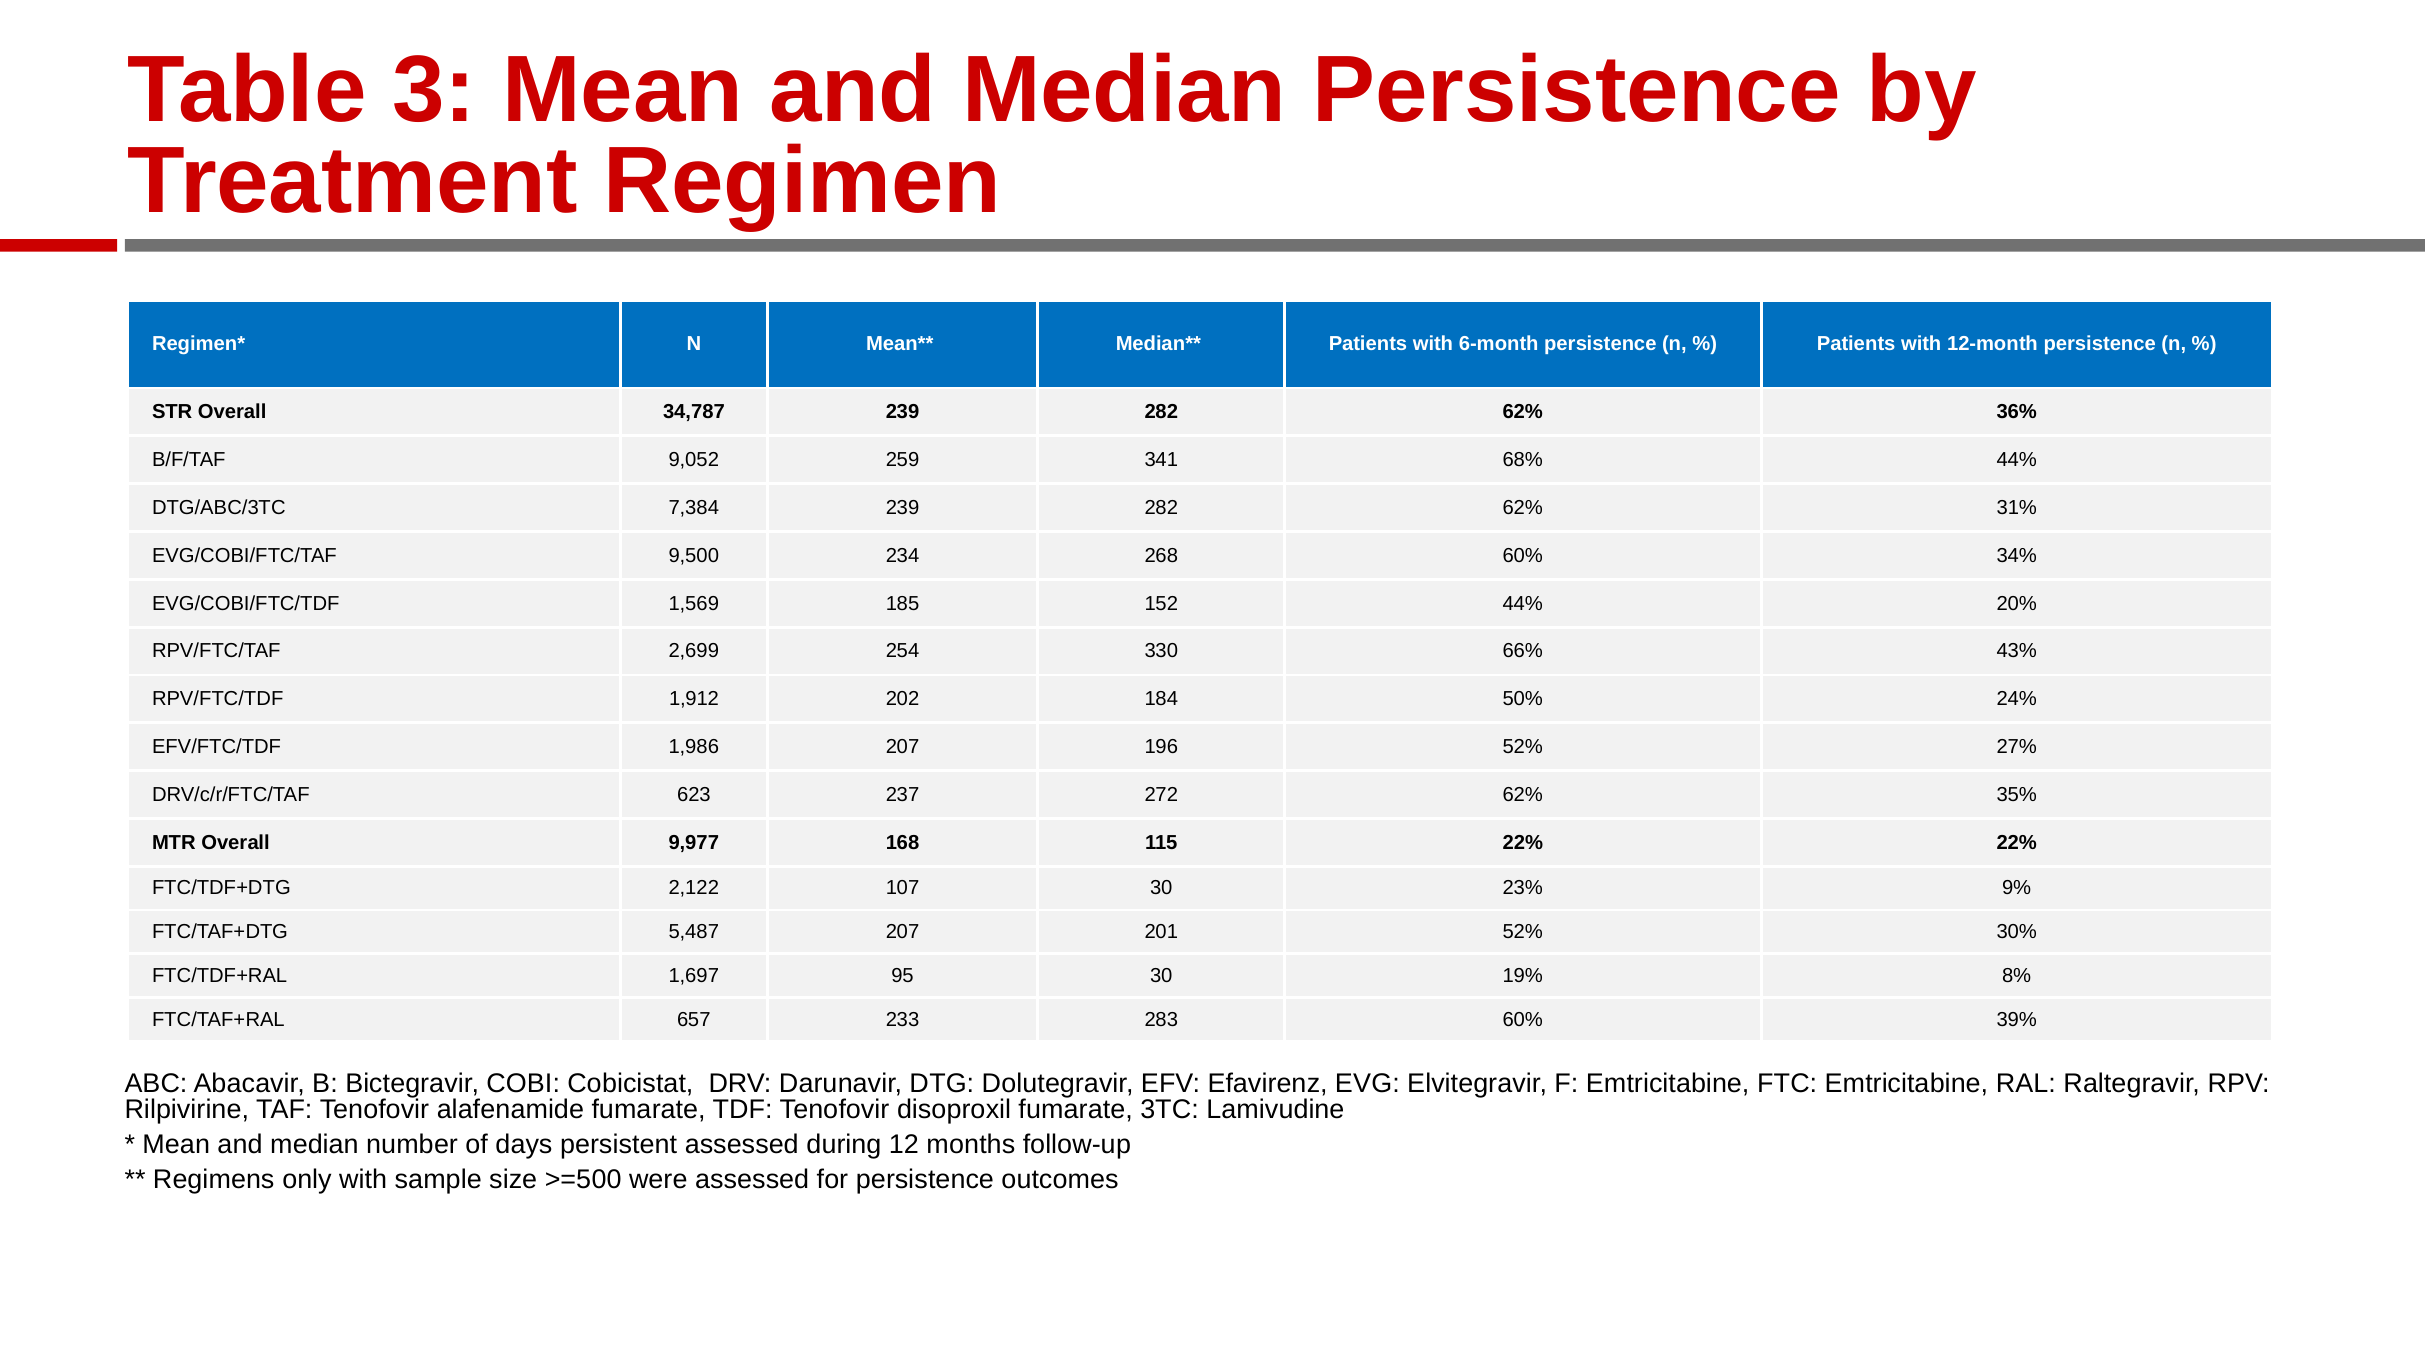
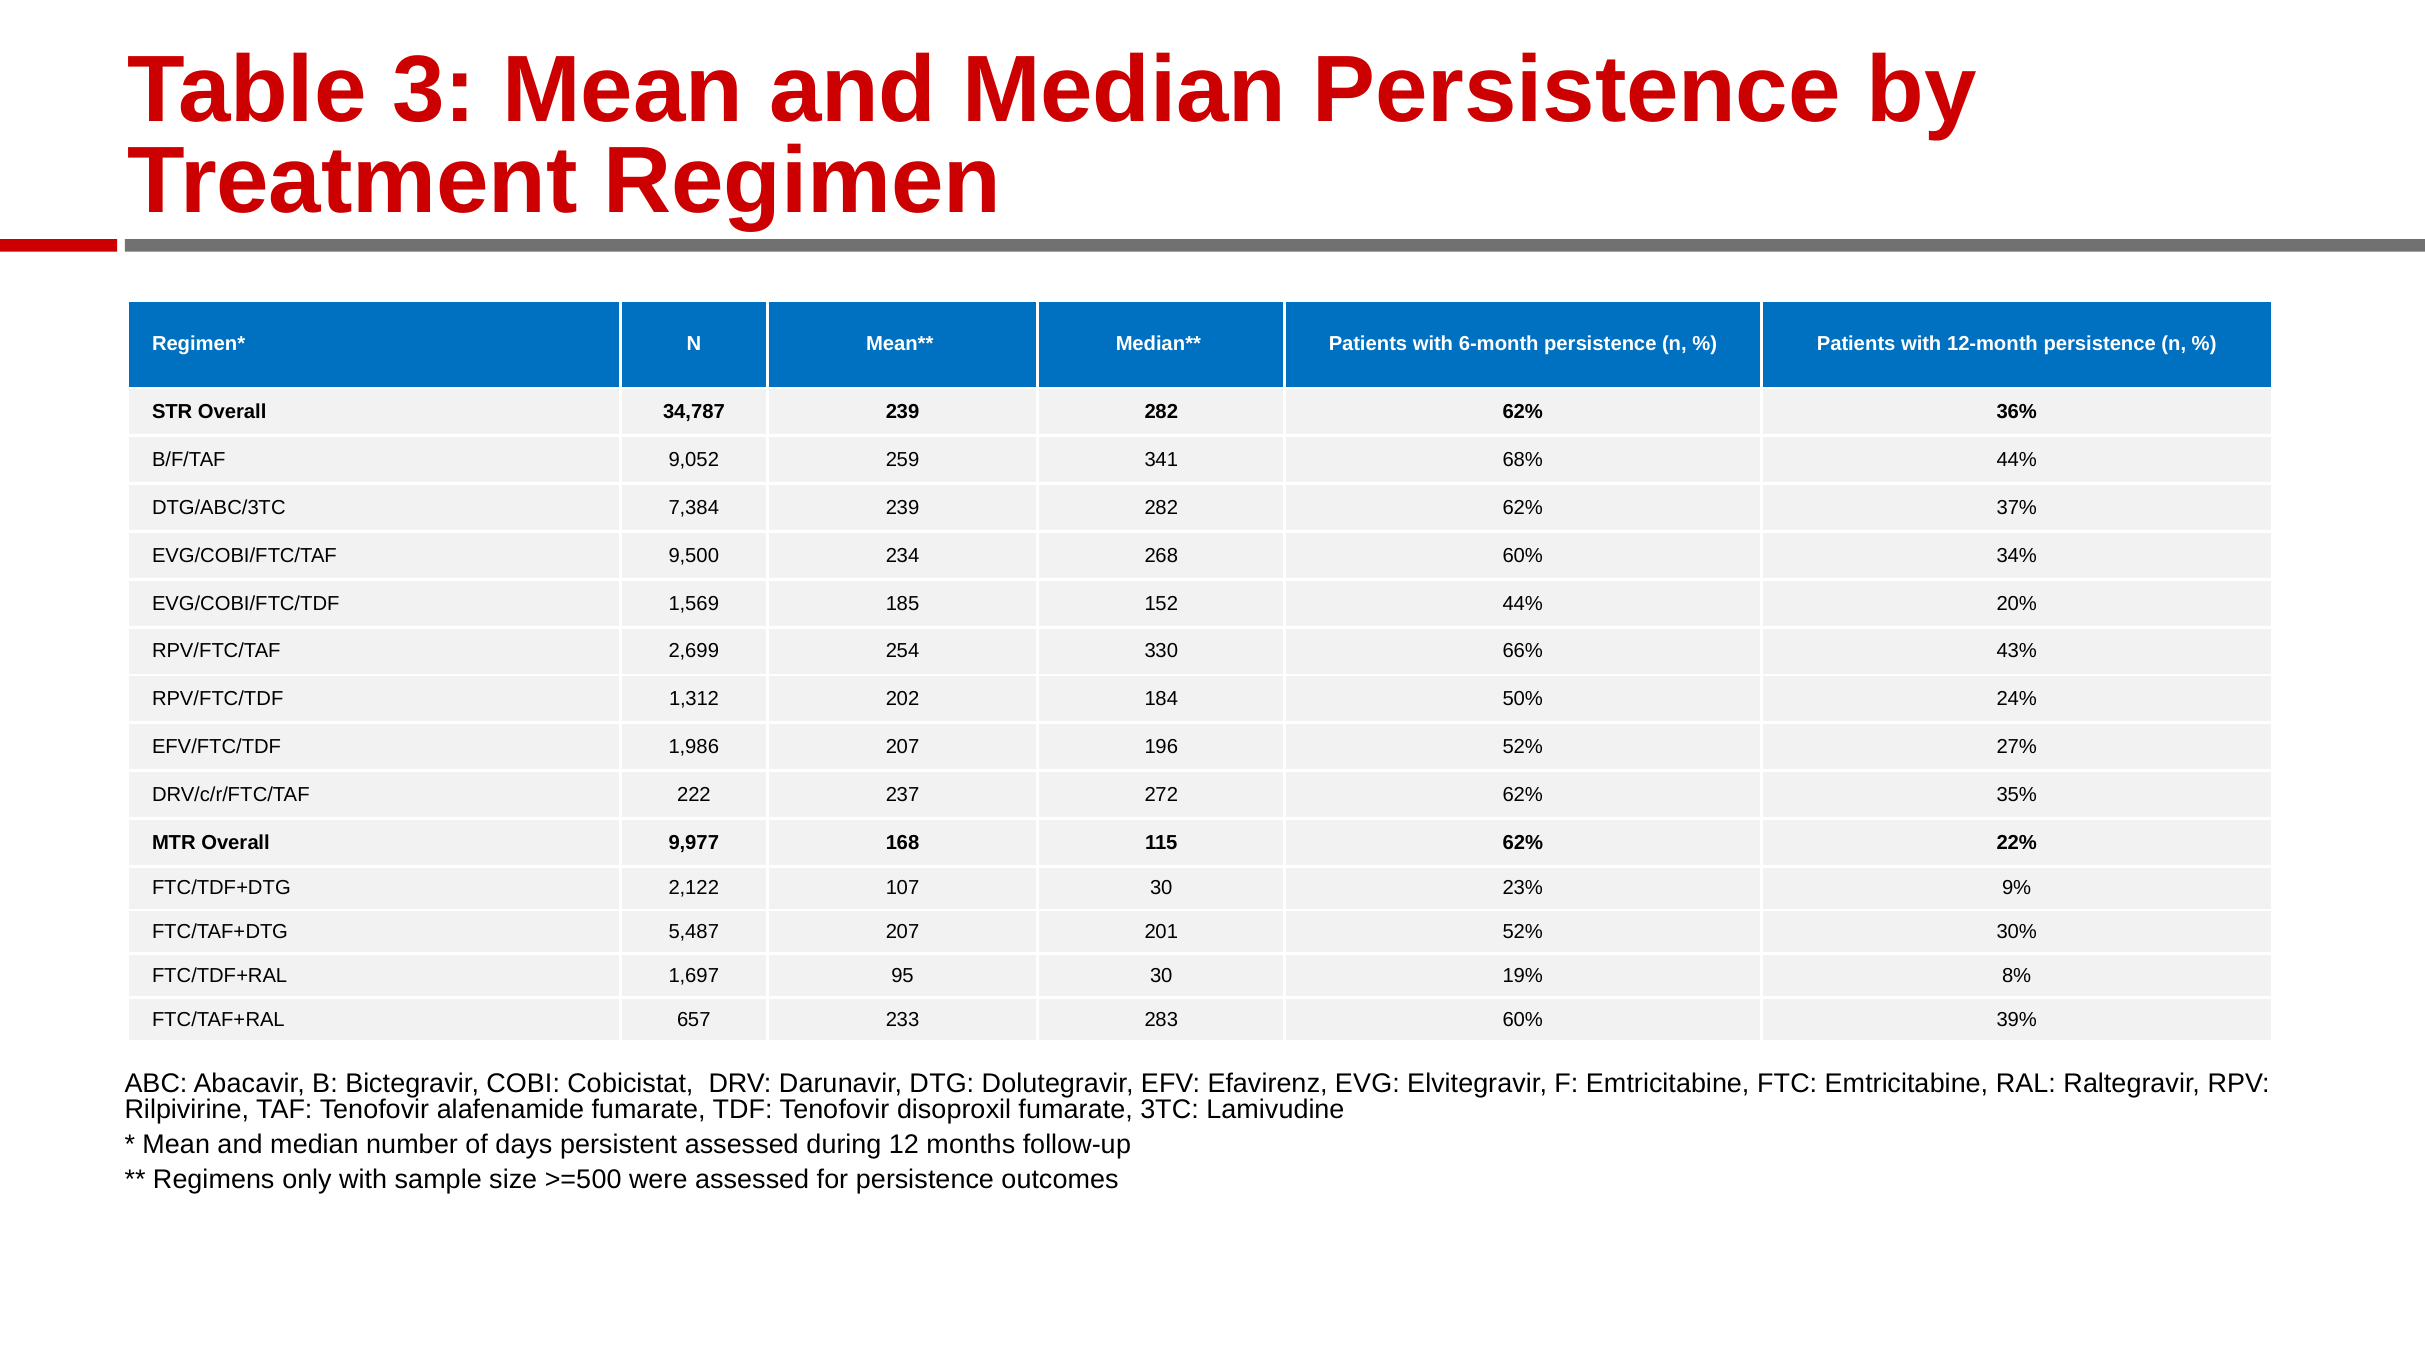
31%: 31% -> 37% (2017, 508)
1,912: 1,912 -> 1,312 (694, 699)
623: 623 -> 222 (694, 795)
115 22%: 22% -> 62% (1523, 843)
